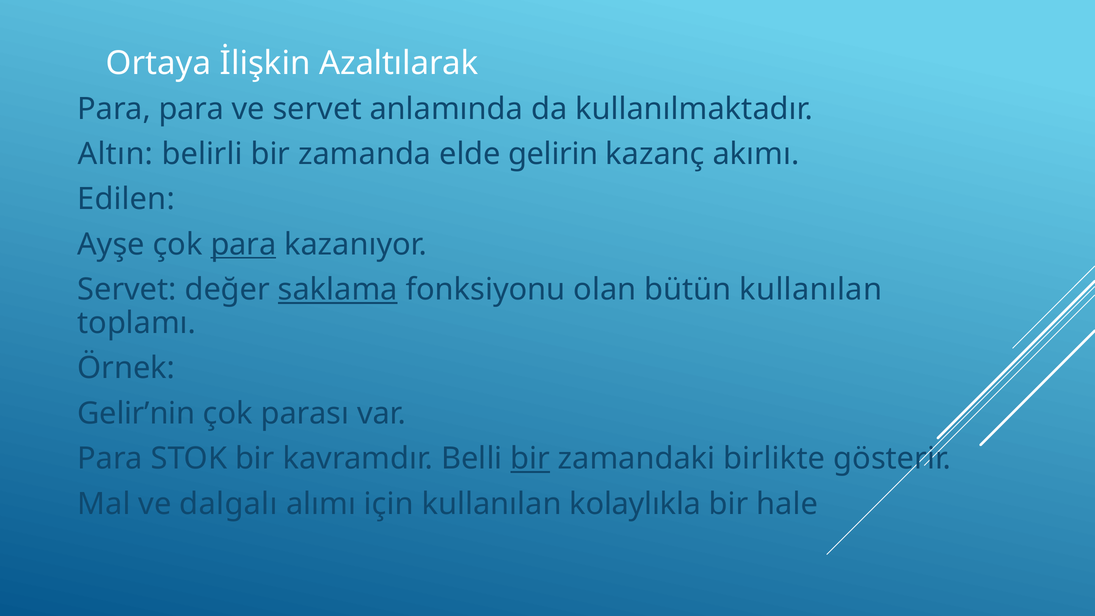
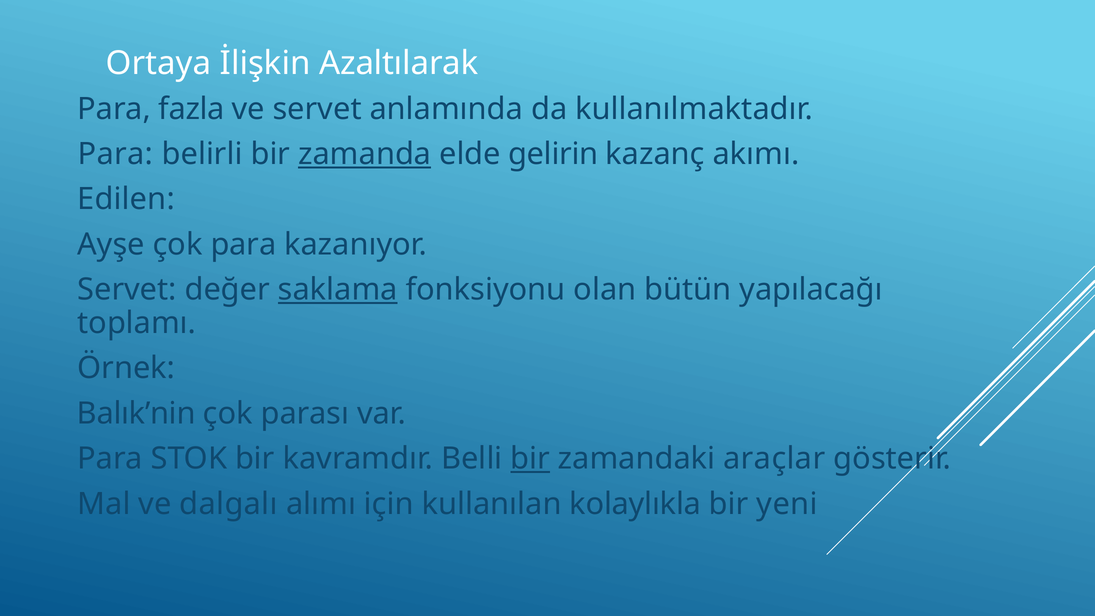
Para para: para -> fazla (191, 109)
Altın: Altın -> Para (115, 154)
zamanda underline: none -> present (365, 154)
para underline: present -> none (243, 244)
bütün kullanılan: kullanılan -> yapılacağı (811, 290)
Gelir’nin: Gelir’nin -> Balık’nin (136, 413)
birlikte: birlikte -> araçlar (774, 459)
hale: hale -> yeni (787, 504)
